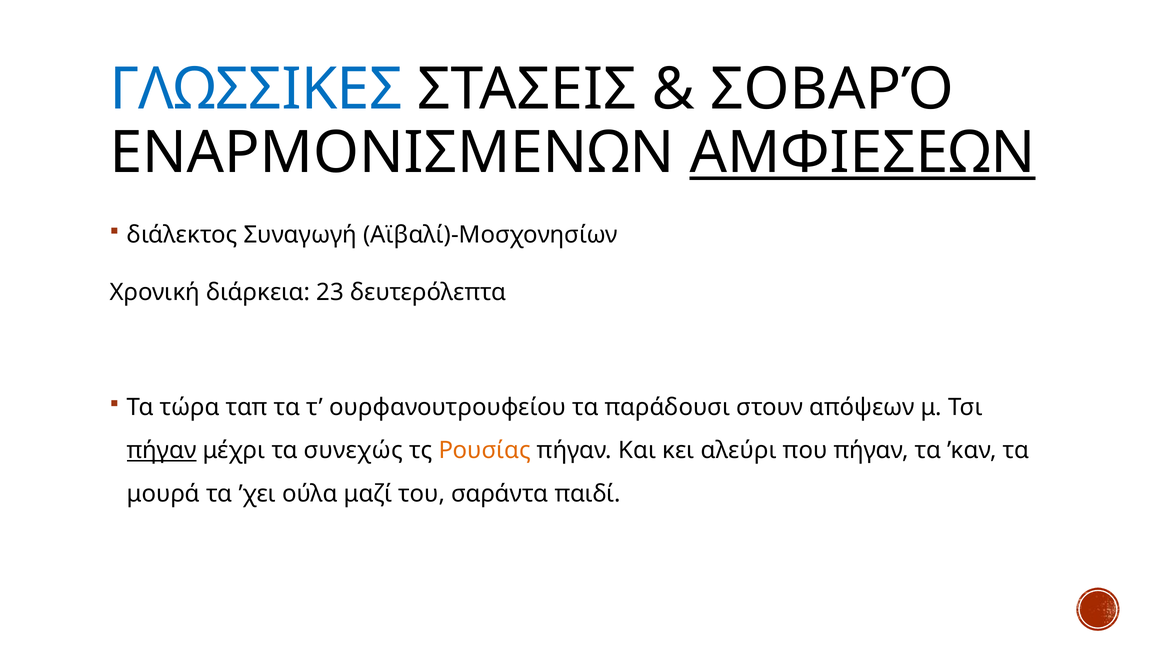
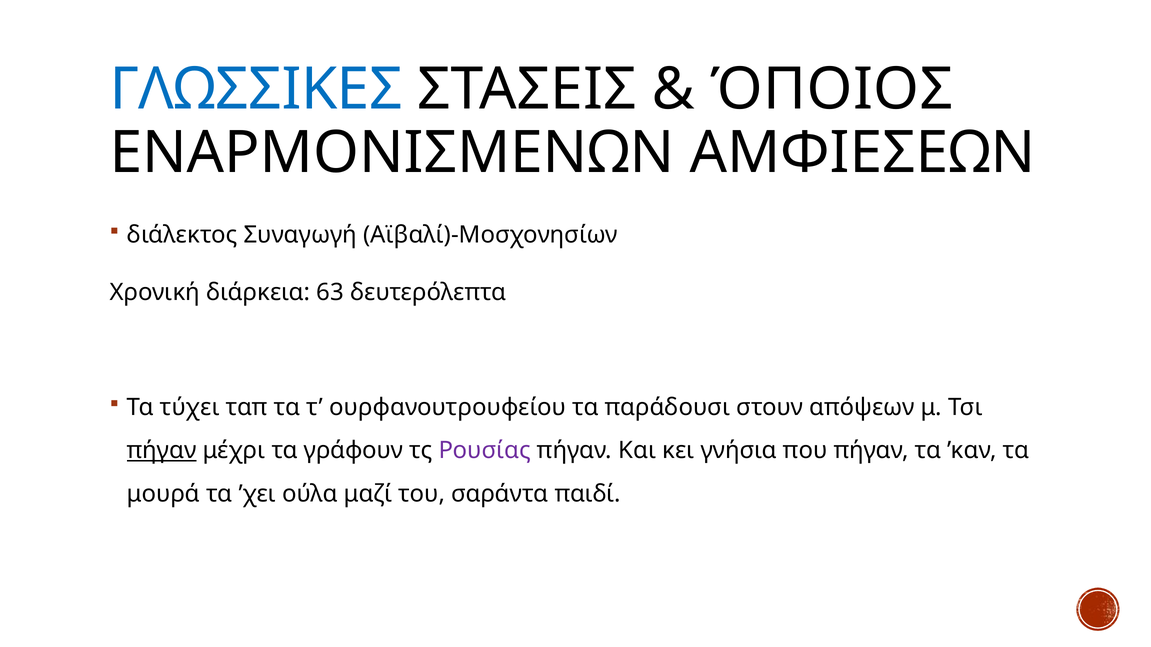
ΣΟΒΑΡΌ: ΣΟΒΑΡΌ -> ΌΠΟΙΟΣ (832, 90)
ΑΜΦΙΕΣΕΩΝ underline: present -> none (862, 153)
23: 23 -> 63 (330, 293)
τώρα: τώρα -> τύχει (190, 408)
συνεχώς: συνεχώς -> γράφουν (354, 451)
Ρουσίας colour: orange -> purple (485, 451)
αλεύρι: αλεύρι -> γνήσια (739, 451)
